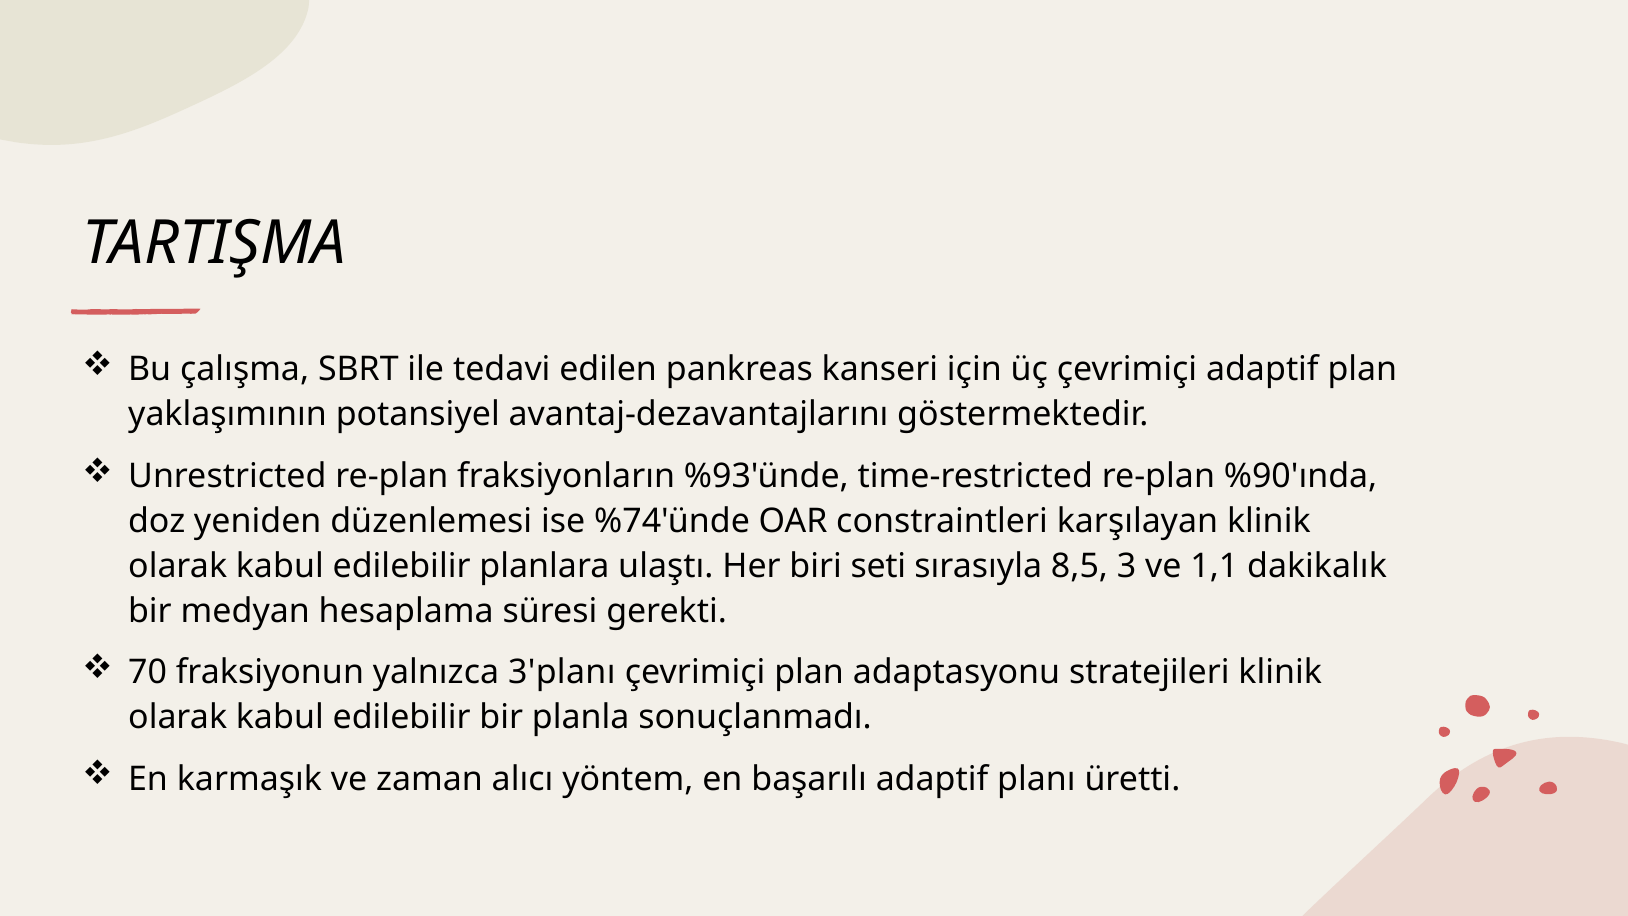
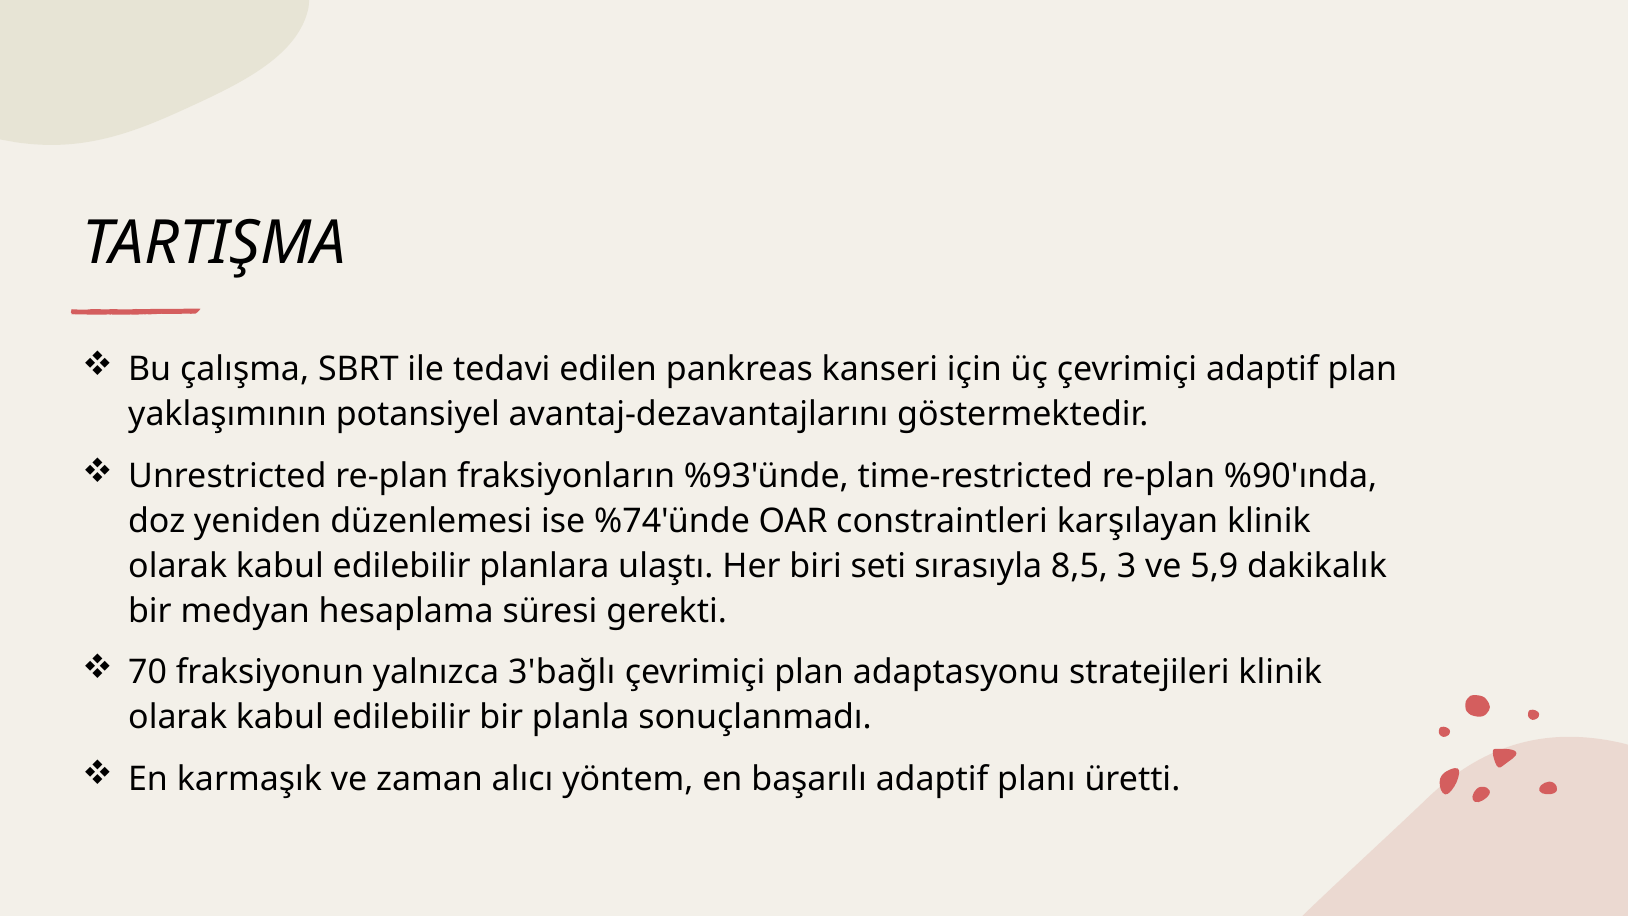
1,1: 1,1 -> 5,9 (1214, 566)
3'planı: 3'planı -> 3'bağlı (562, 672)
